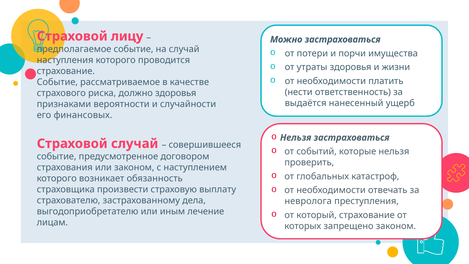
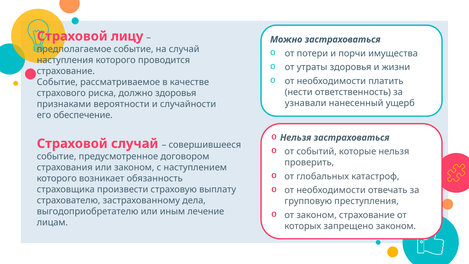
выдаётся: выдаётся -> узнавали (306, 103)
финансовых: финансовых -> обеспечение (83, 115)
невролога: невролога -> групповую (308, 201)
от который: который -> законом (317, 215)
